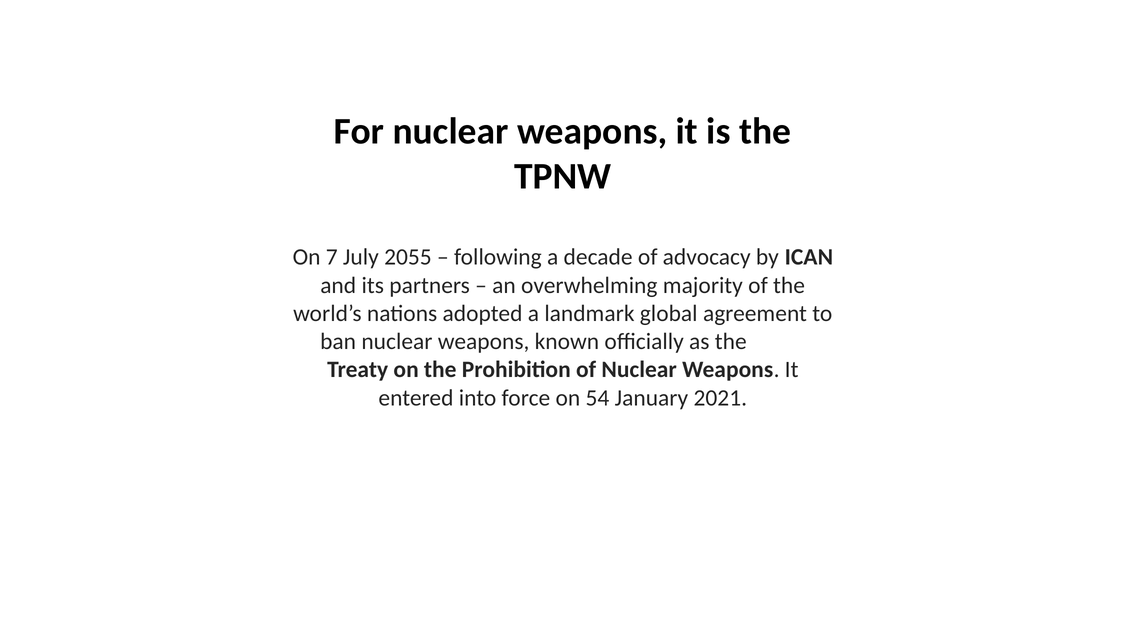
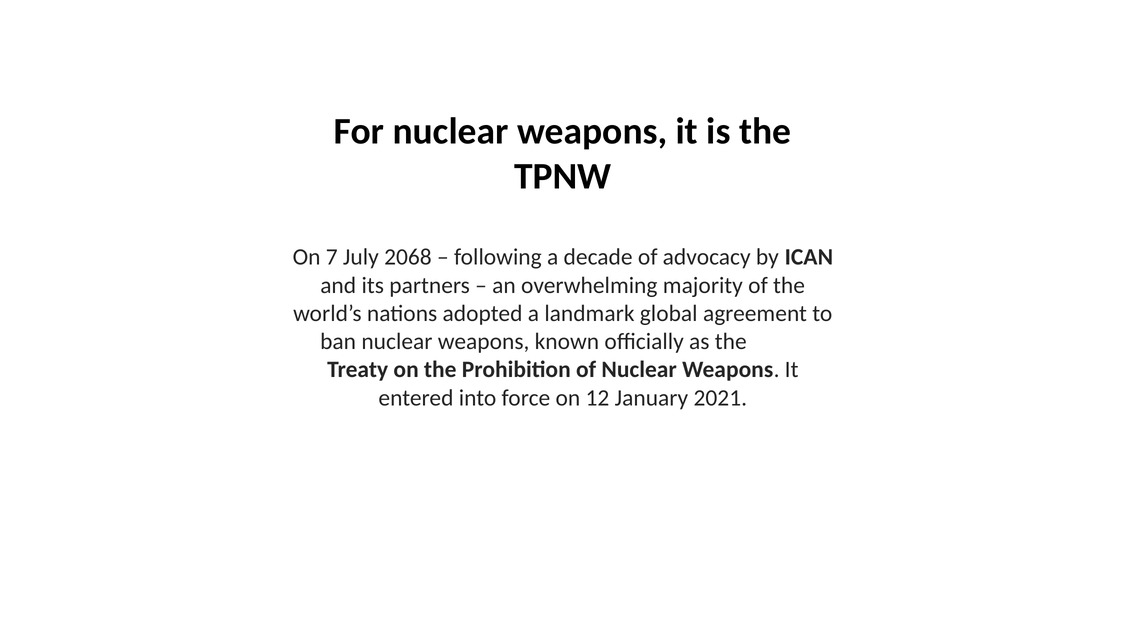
2055: 2055 -> 2068 (408, 257)
54: 54 -> 12 (597, 398)
